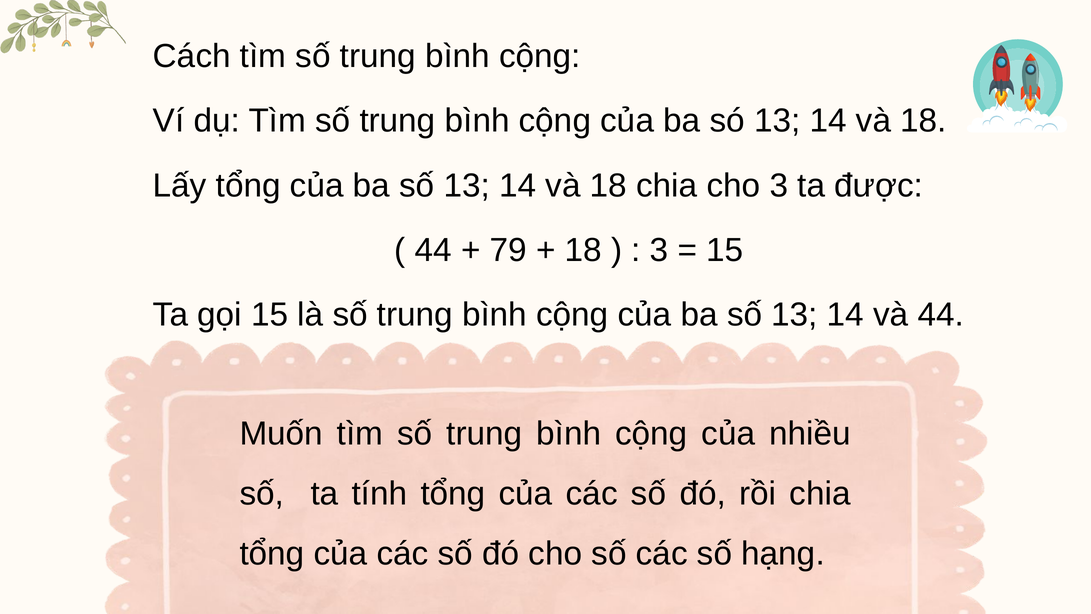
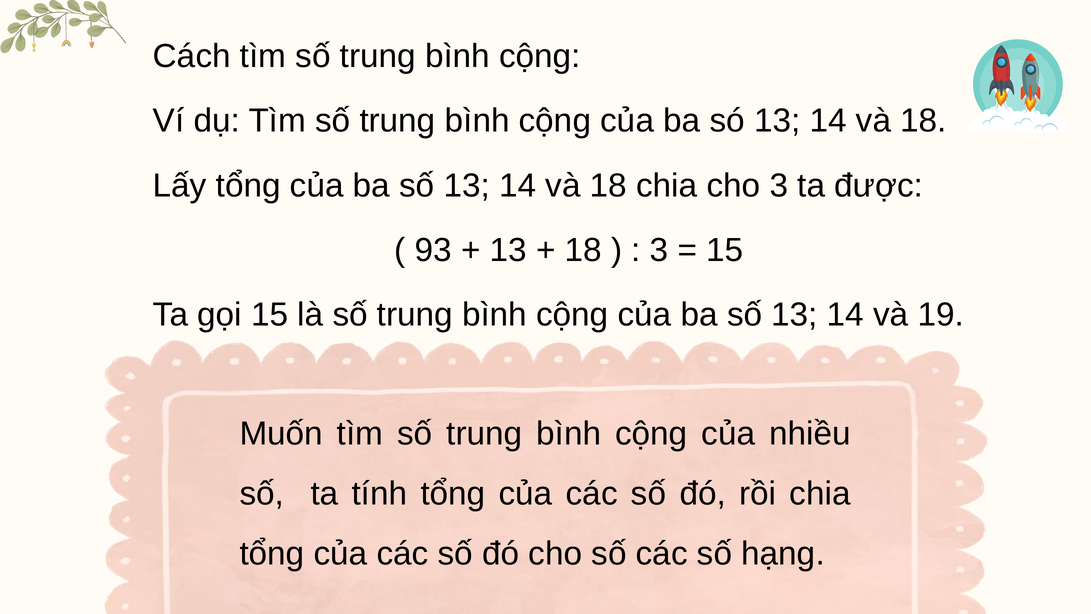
44: 44 -> 93 (433, 250)
79: 79 -> 13 (508, 250)
và 44: 44 -> 19 (941, 315)
